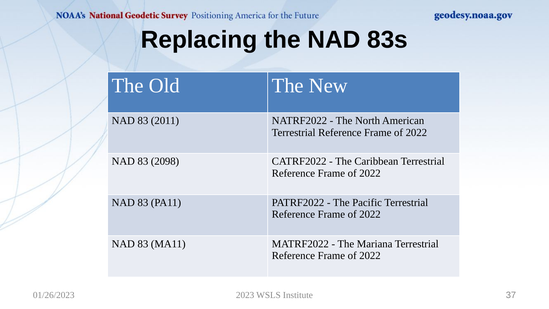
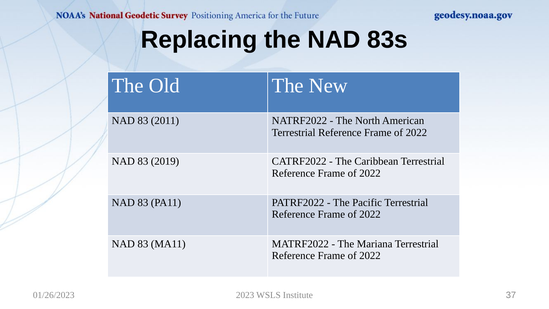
2098: 2098 -> 2019 (165, 161)
